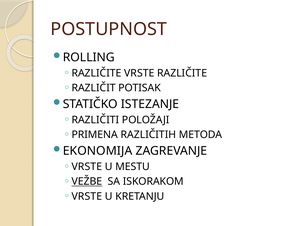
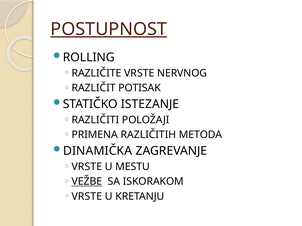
POSTUPNOST underline: none -> present (109, 29)
VRSTE RAZLIČITE: RAZLIČITE -> NERVNOG (182, 73)
EKONOMIJA: EKONOMIJA -> DINAMIČKA (98, 151)
